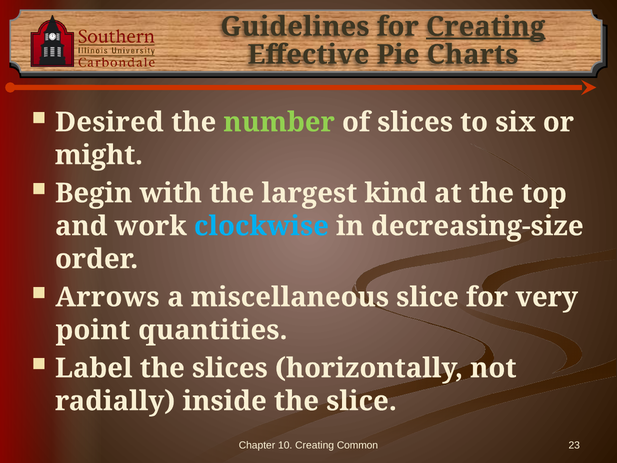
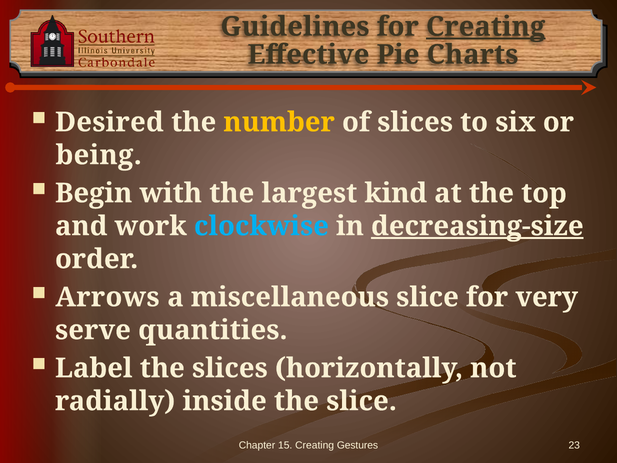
number colour: light green -> yellow (279, 122)
might: might -> being (99, 155)
decreasing-size underline: none -> present (477, 226)
point: point -> serve (93, 330)
10: 10 -> 15 (285, 445)
Common: Common -> Gestures (357, 445)
